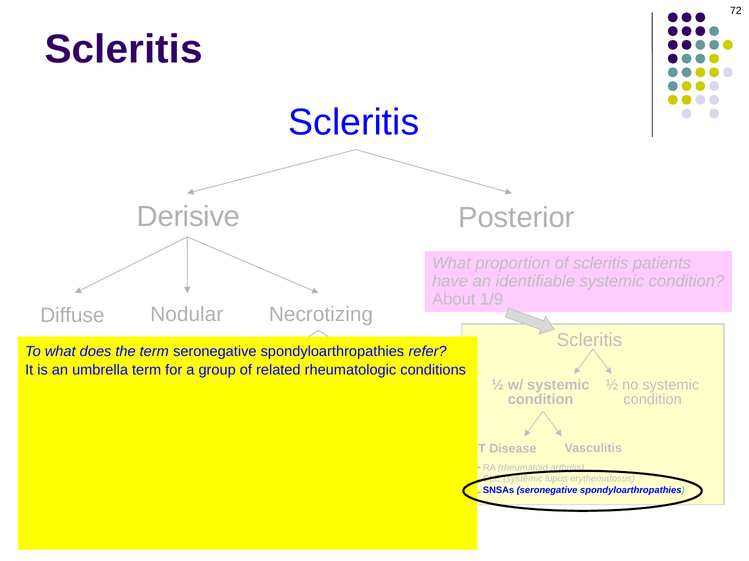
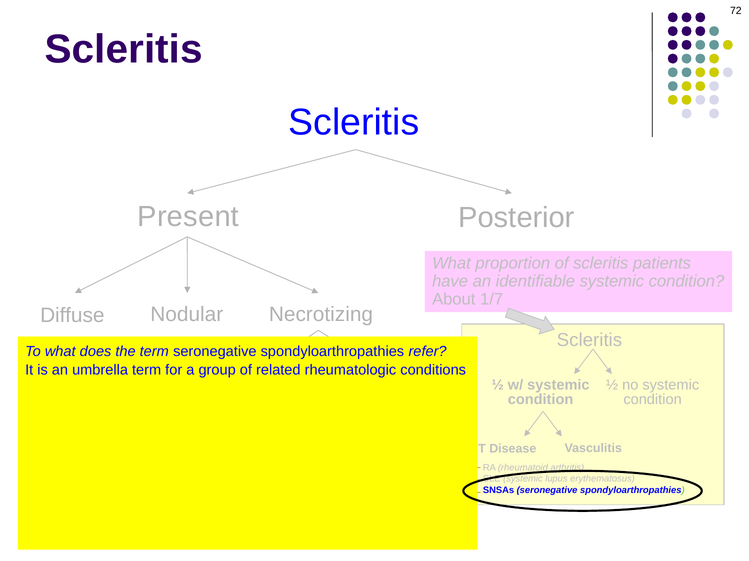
Derisive: Derisive -> Present (188, 217)
1/9: 1/9 -> 1/7 (492, 300)
